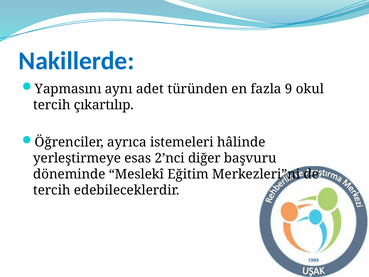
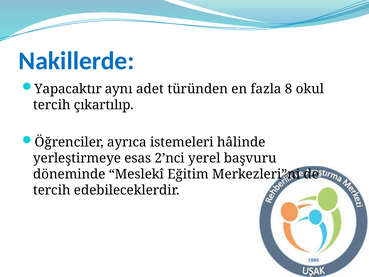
Yapmasını: Yapmasını -> Yapacaktır (68, 89)
9: 9 -> 8 (289, 89)
diğer: diğer -> yerel (204, 158)
